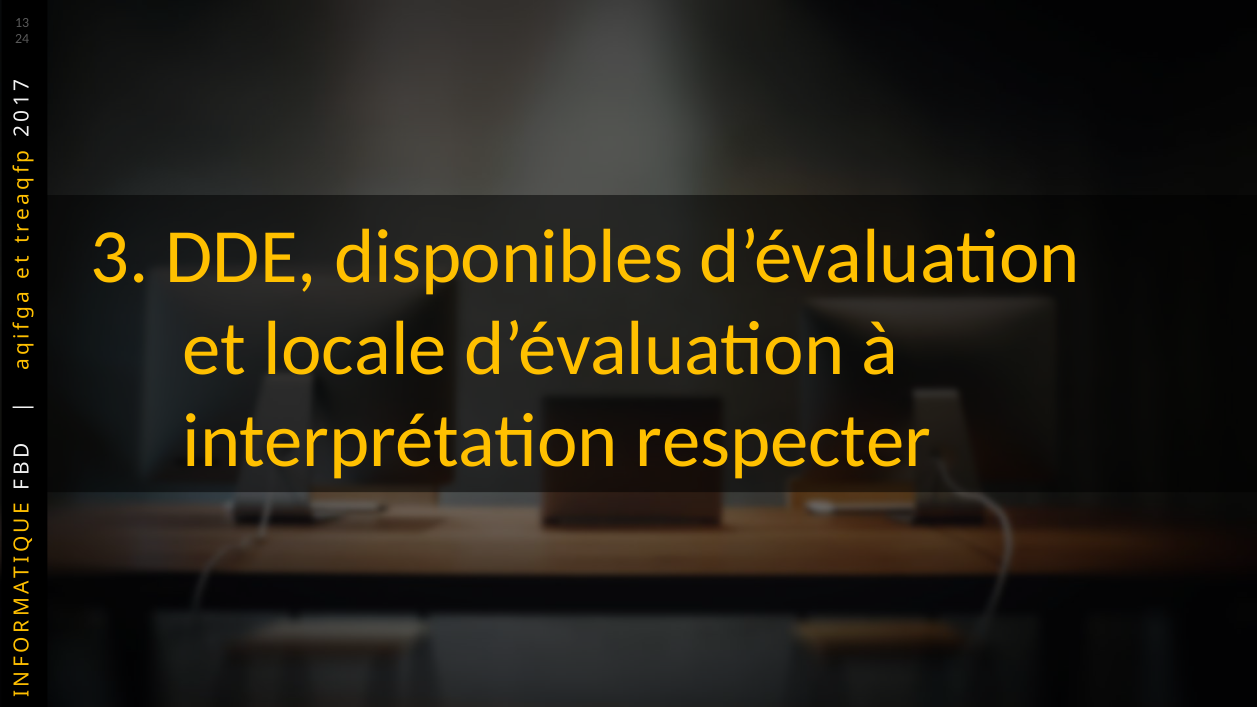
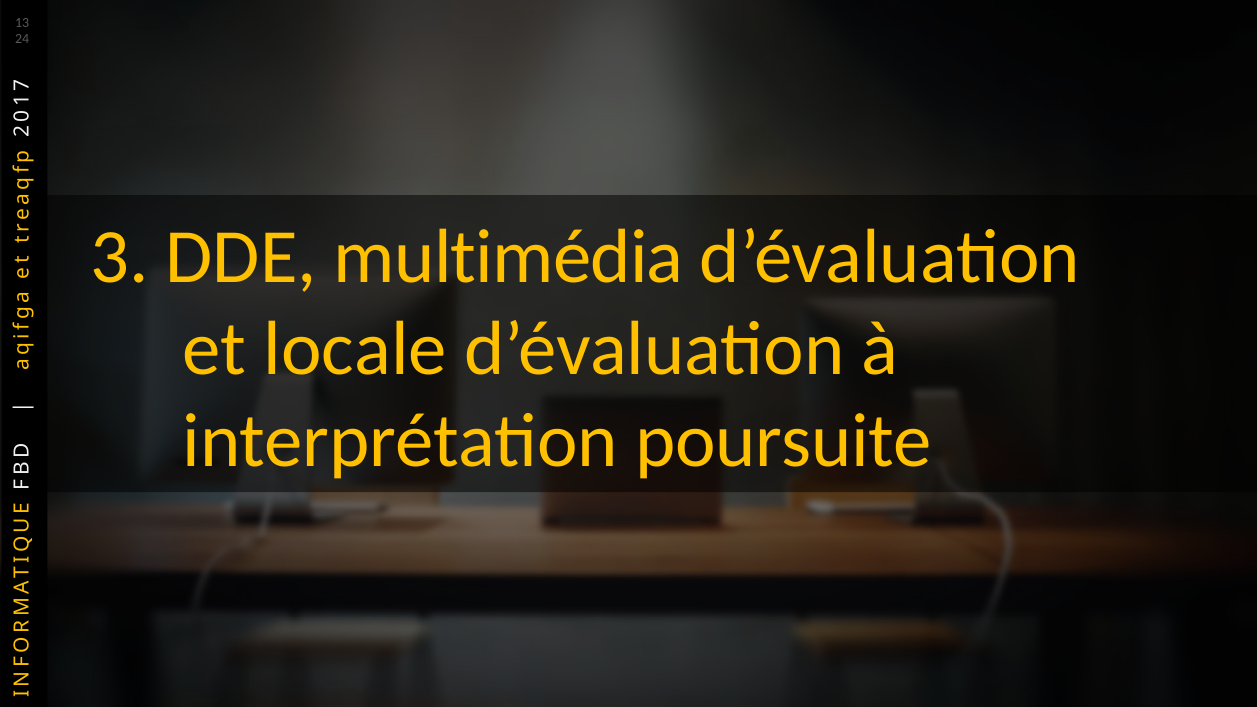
disponibles: disponibles -> multimédia (509, 257)
respecter: respecter -> poursuite (784, 441)
